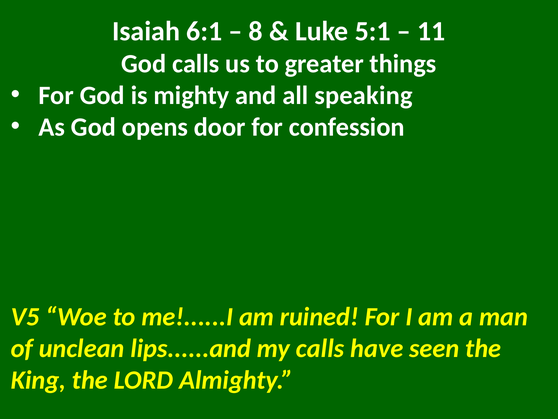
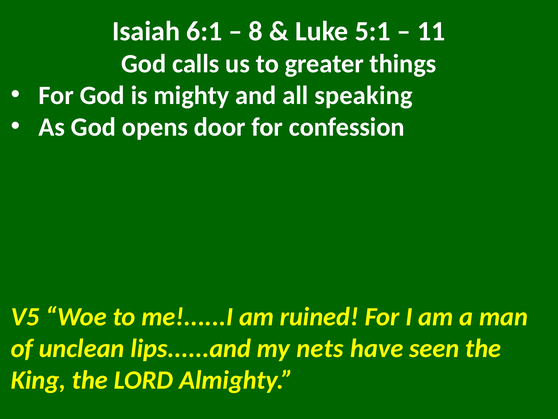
my calls: calls -> nets (320, 348)
